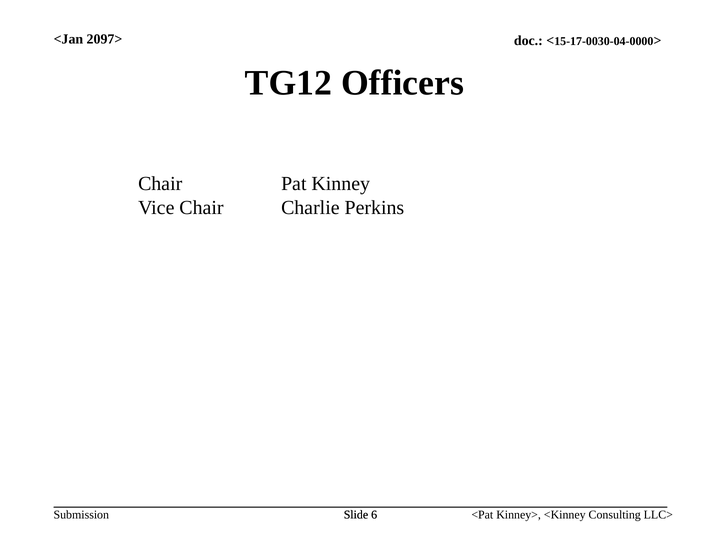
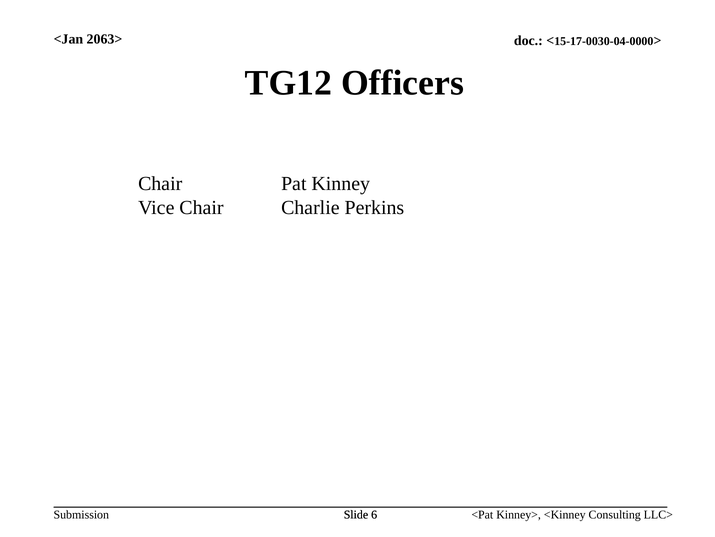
2097>: 2097> -> 2063> (104, 39)
